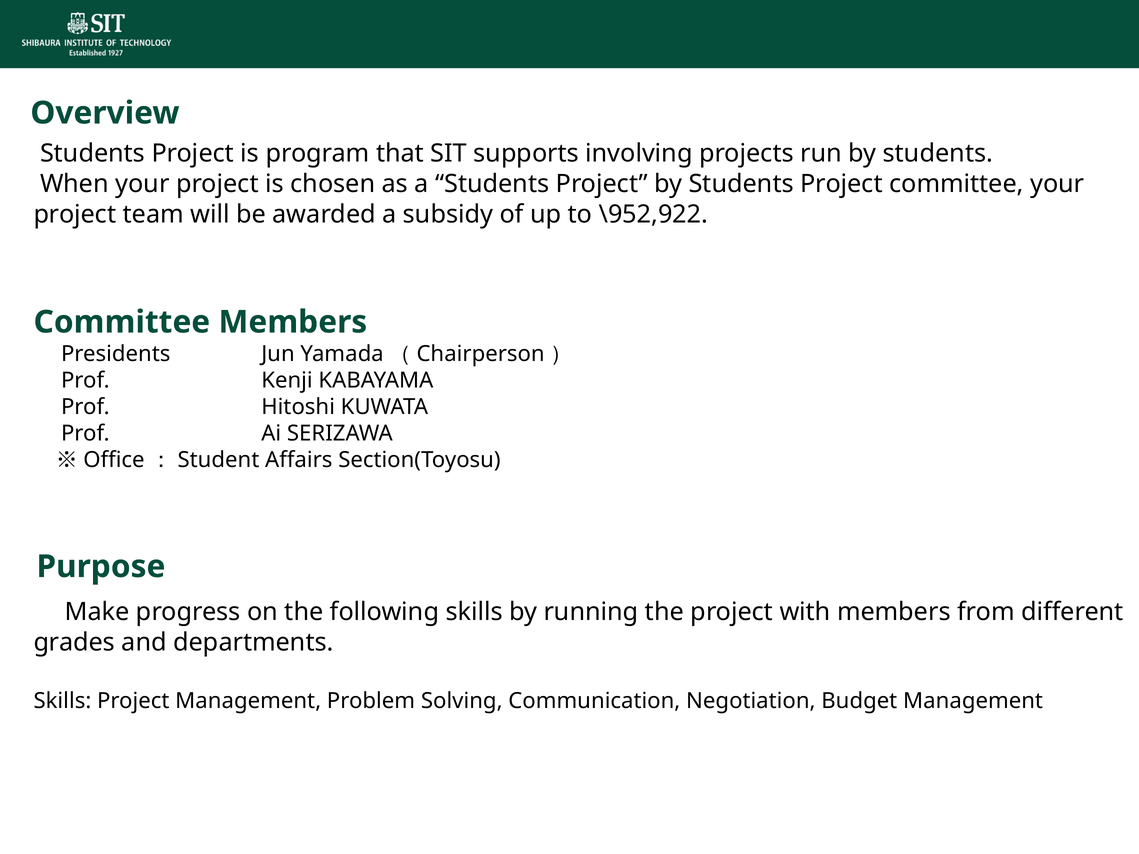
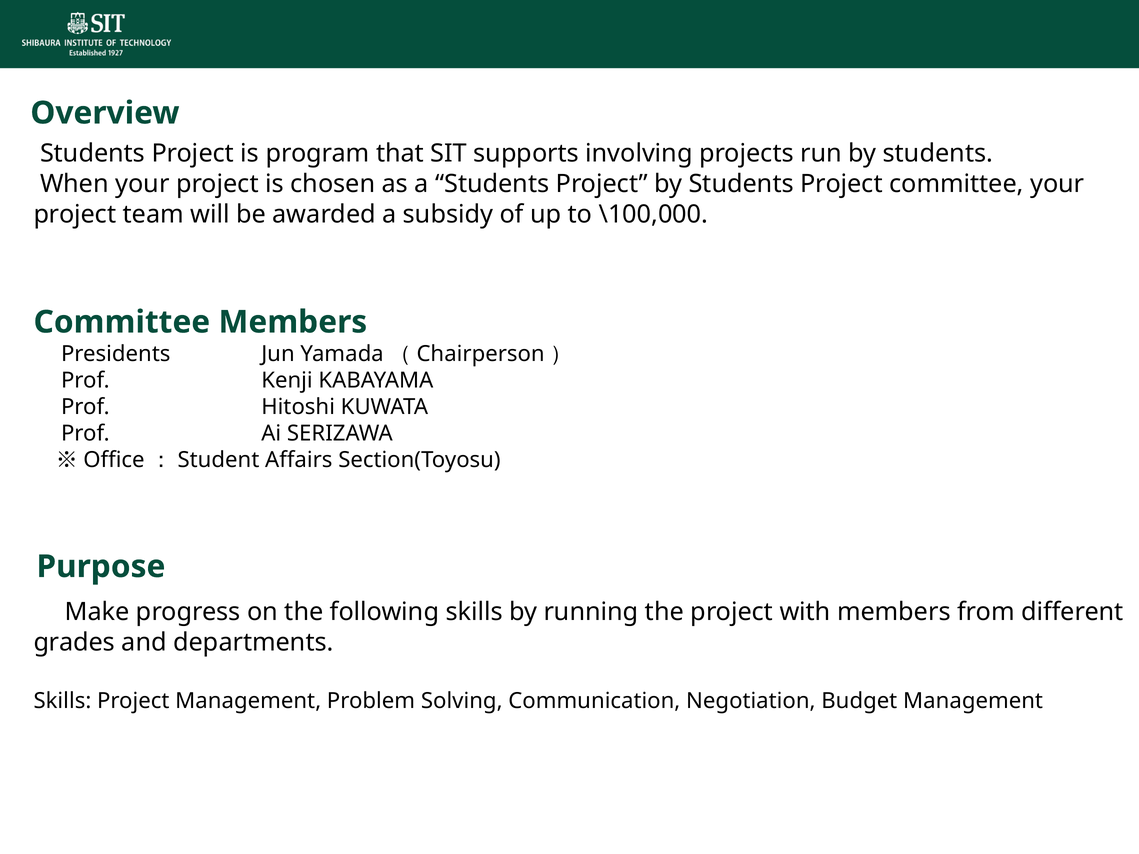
\952,922: \952,922 -> \100,000 (653, 214)
